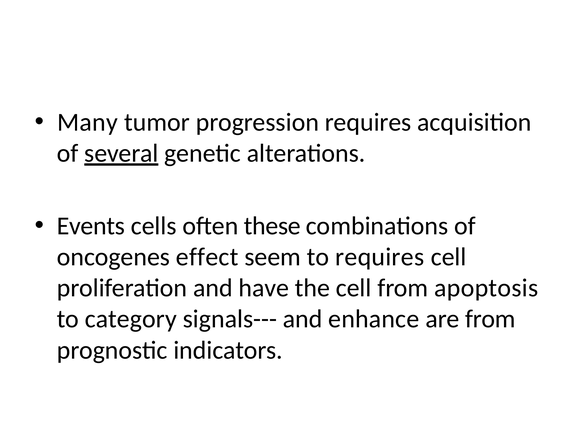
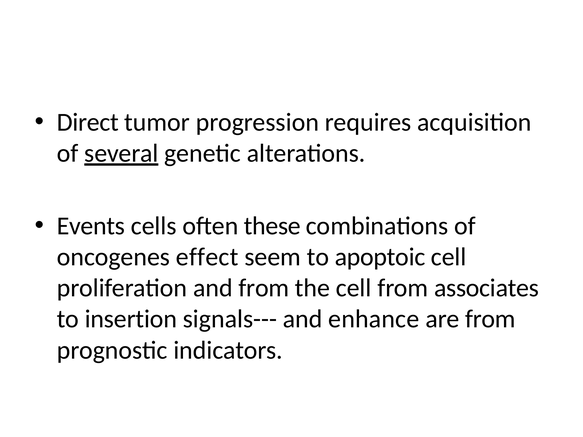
Many: Many -> Direct (88, 122)
to requires: requires -> apoptoic (380, 257)
and have: have -> from (264, 288)
apoptosis: apoptosis -> associates (487, 288)
category: category -> insertion (131, 319)
